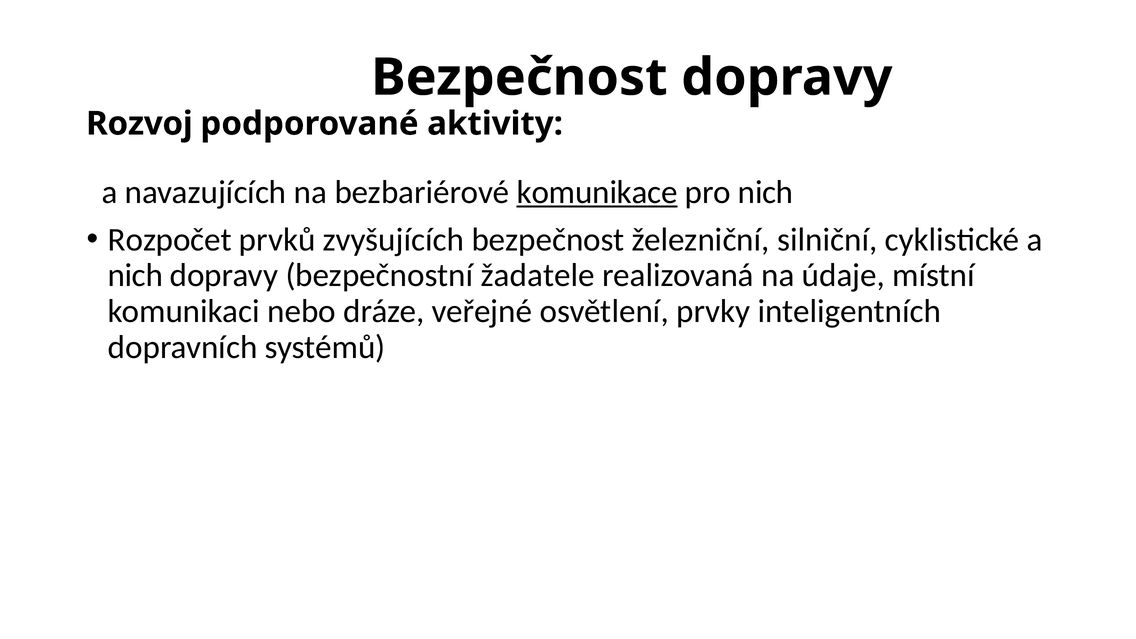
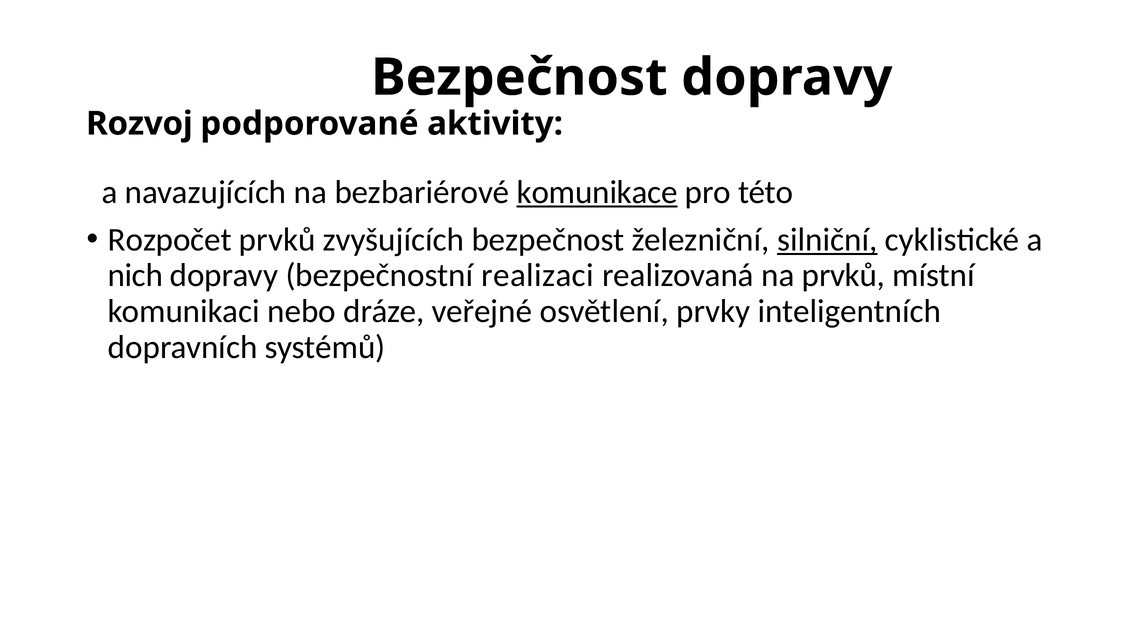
pro nich: nich -> této (766, 192)
silniční underline: none -> present (827, 240)
žadatele: žadatele -> realizaci (538, 275)
na údaje: údaje -> prvků (843, 275)
